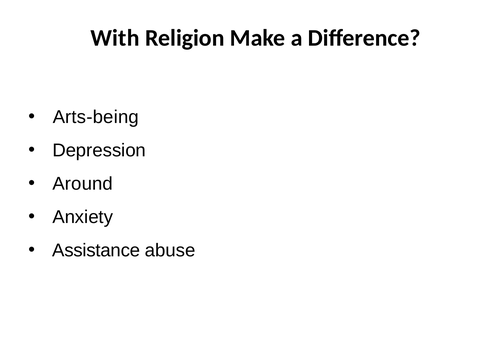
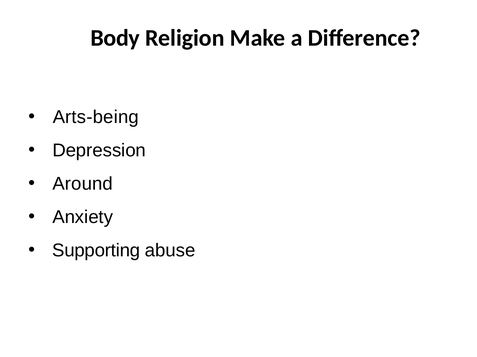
With: With -> Body (115, 38)
Assistance: Assistance -> Supporting (96, 251)
